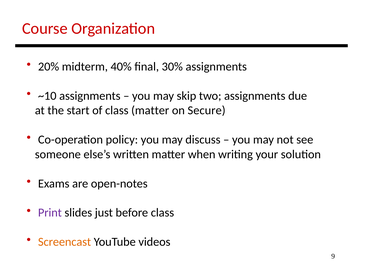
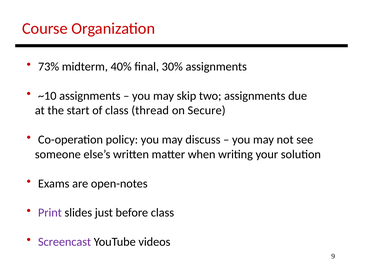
20%: 20% -> 73% (49, 67)
class matter: matter -> thread (150, 111)
Screencast colour: orange -> purple (65, 242)
